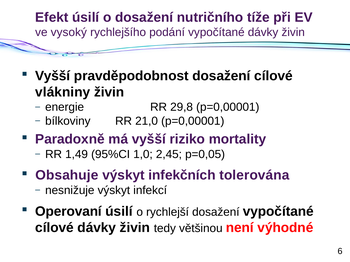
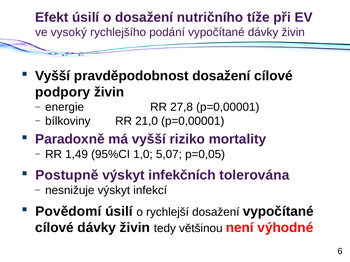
vlákniny: vlákniny -> podpory (63, 92)
29,8: 29,8 -> 27,8 (182, 107)
2,45: 2,45 -> 5,07 (169, 154)
Obsahuje: Obsahuje -> Postupně (67, 176)
Operovaní: Operovaní -> Povědomí (68, 212)
